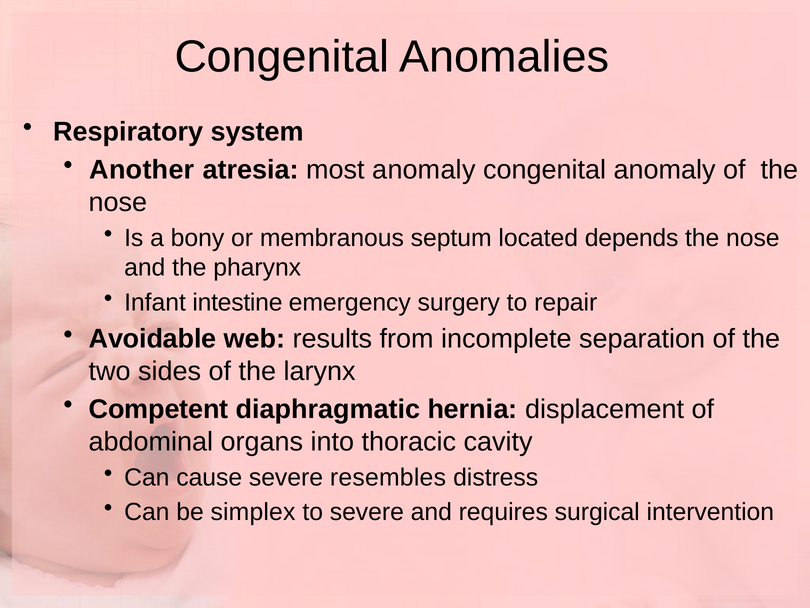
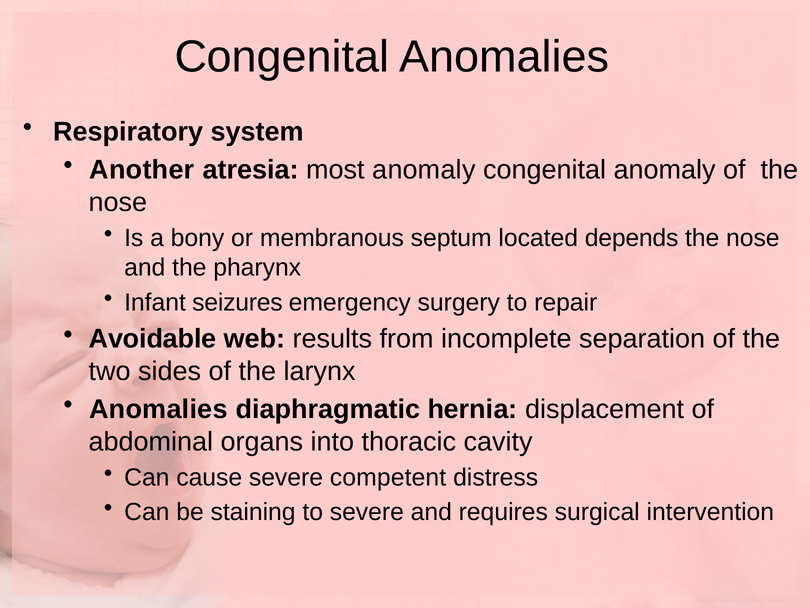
intestine: intestine -> seizures (237, 302)
Competent: Competent -> Anomalies (158, 409)
resembles: resembles -> competent (388, 477)
simplex: simplex -> staining (253, 512)
